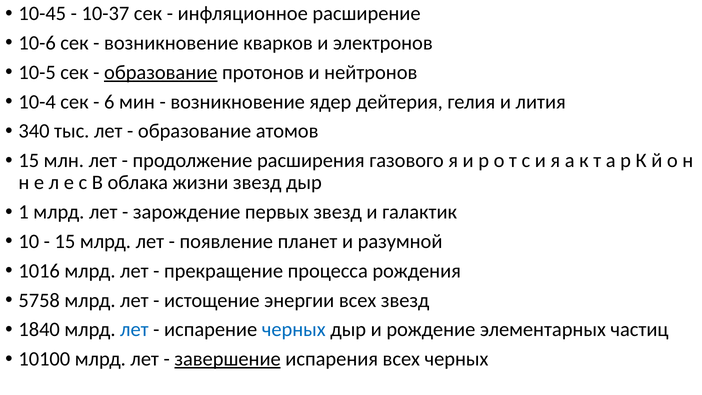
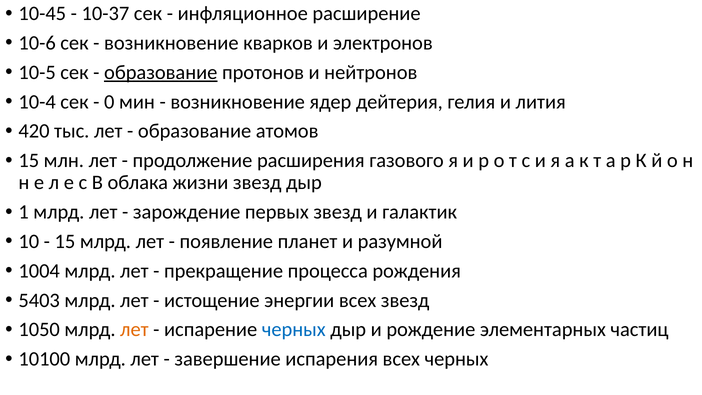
6: 6 -> 0 (109, 102)
340: 340 -> 420 (34, 131)
1016: 1016 -> 1004 (39, 271)
5758: 5758 -> 5403 (39, 300)
1840: 1840 -> 1050 (39, 330)
лет colour: blue -> orange (134, 330)
завершение underline: present -> none (228, 359)
